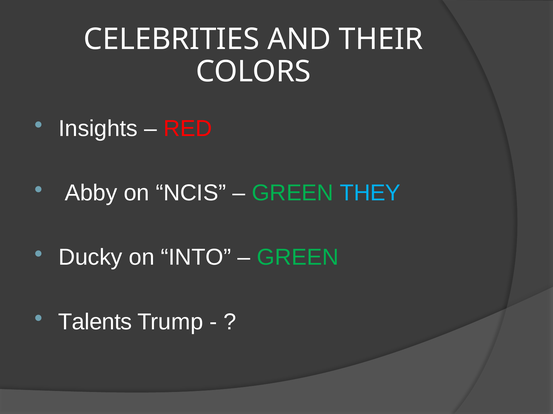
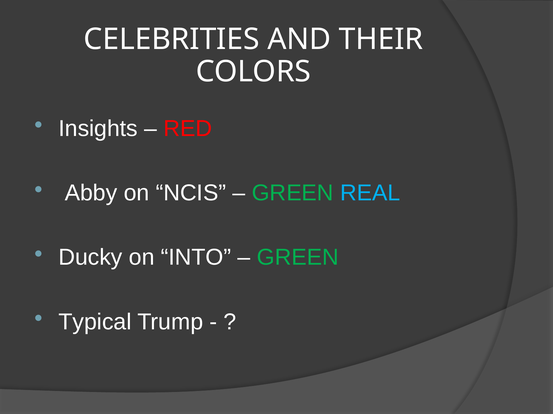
THEY: THEY -> REAL (370, 193)
Talents: Talents -> Typical (95, 322)
